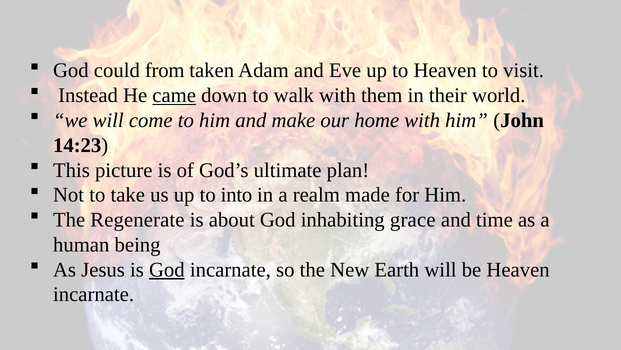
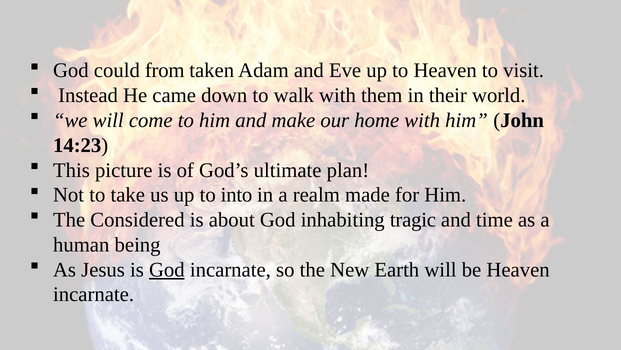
came underline: present -> none (174, 95)
Regenerate: Regenerate -> Considered (137, 220)
grace: grace -> tragic (413, 220)
